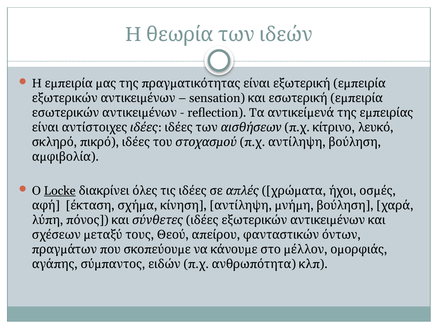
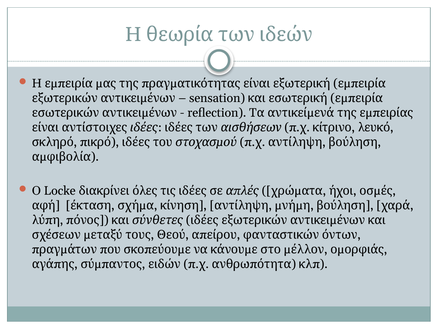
Locke underline: present -> none (60, 191)
